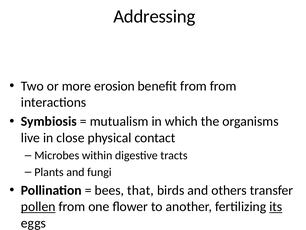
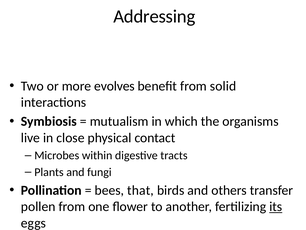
erosion: erosion -> evolves (114, 86)
from from: from -> solid (223, 86)
pollen underline: present -> none (38, 206)
